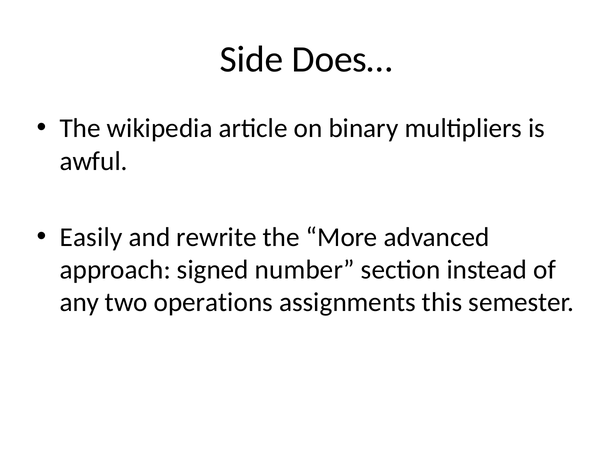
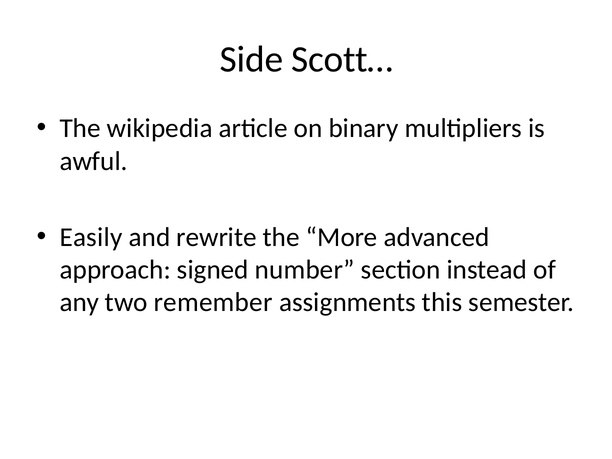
Does…: Does… -> Scott… (342, 59)
operations: operations -> remember (213, 303)
